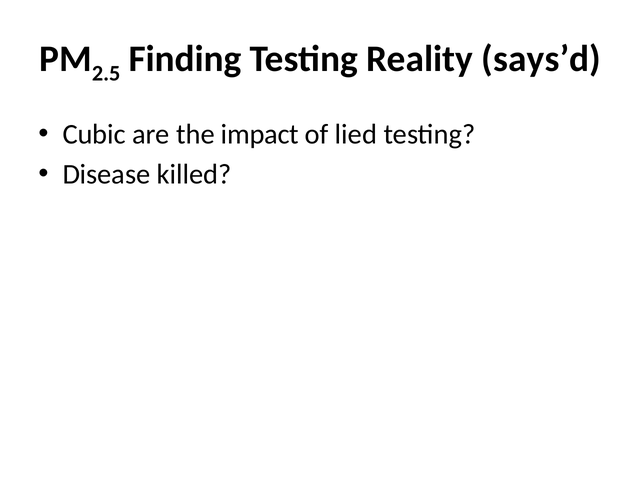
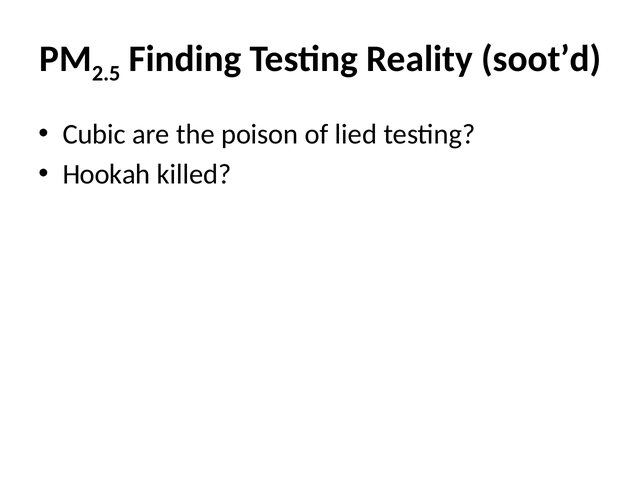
says’d: says’d -> soot’d (541, 59)
impact: impact -> poison (260, 134)
Disease: Disease -> Hookah (106, 174)
